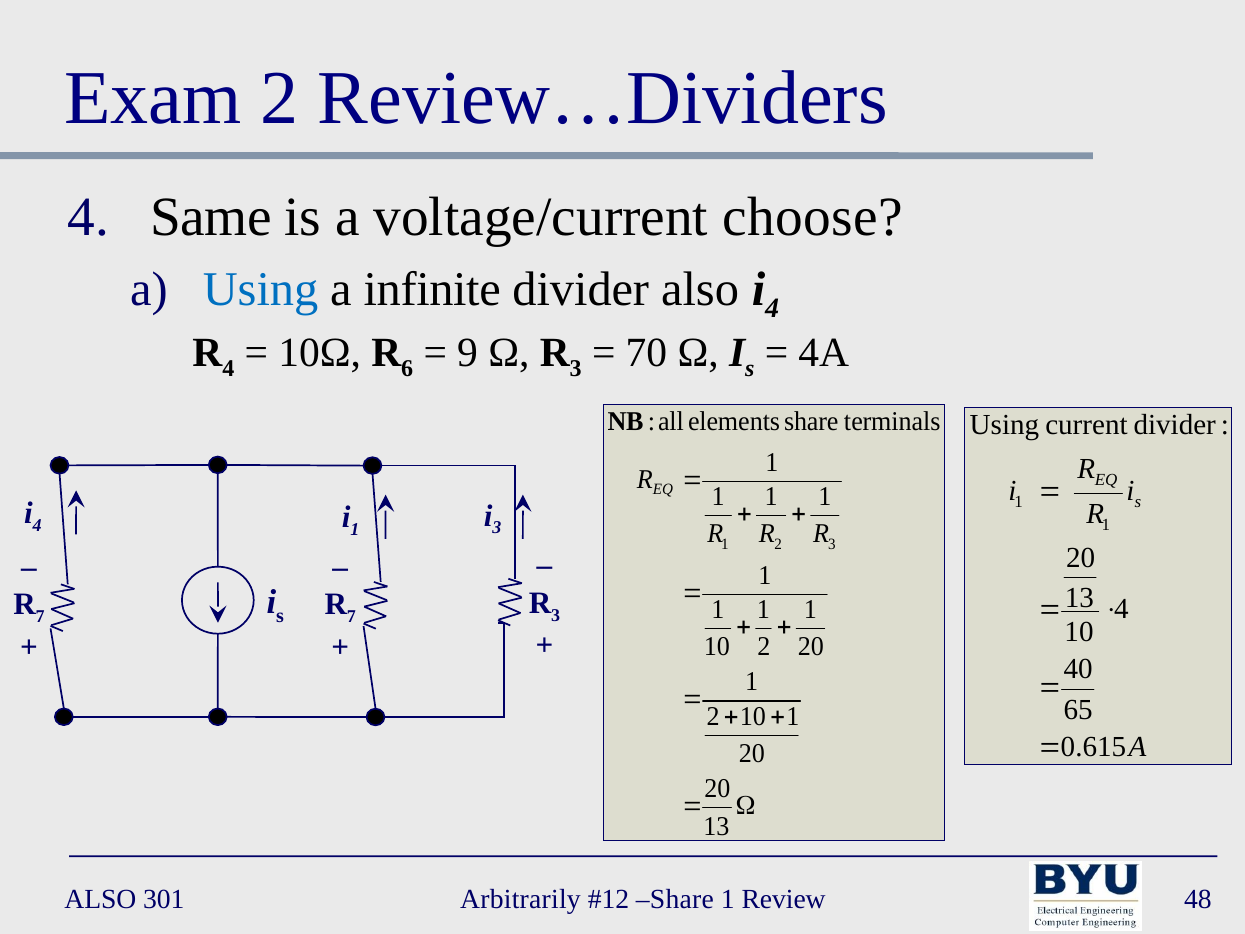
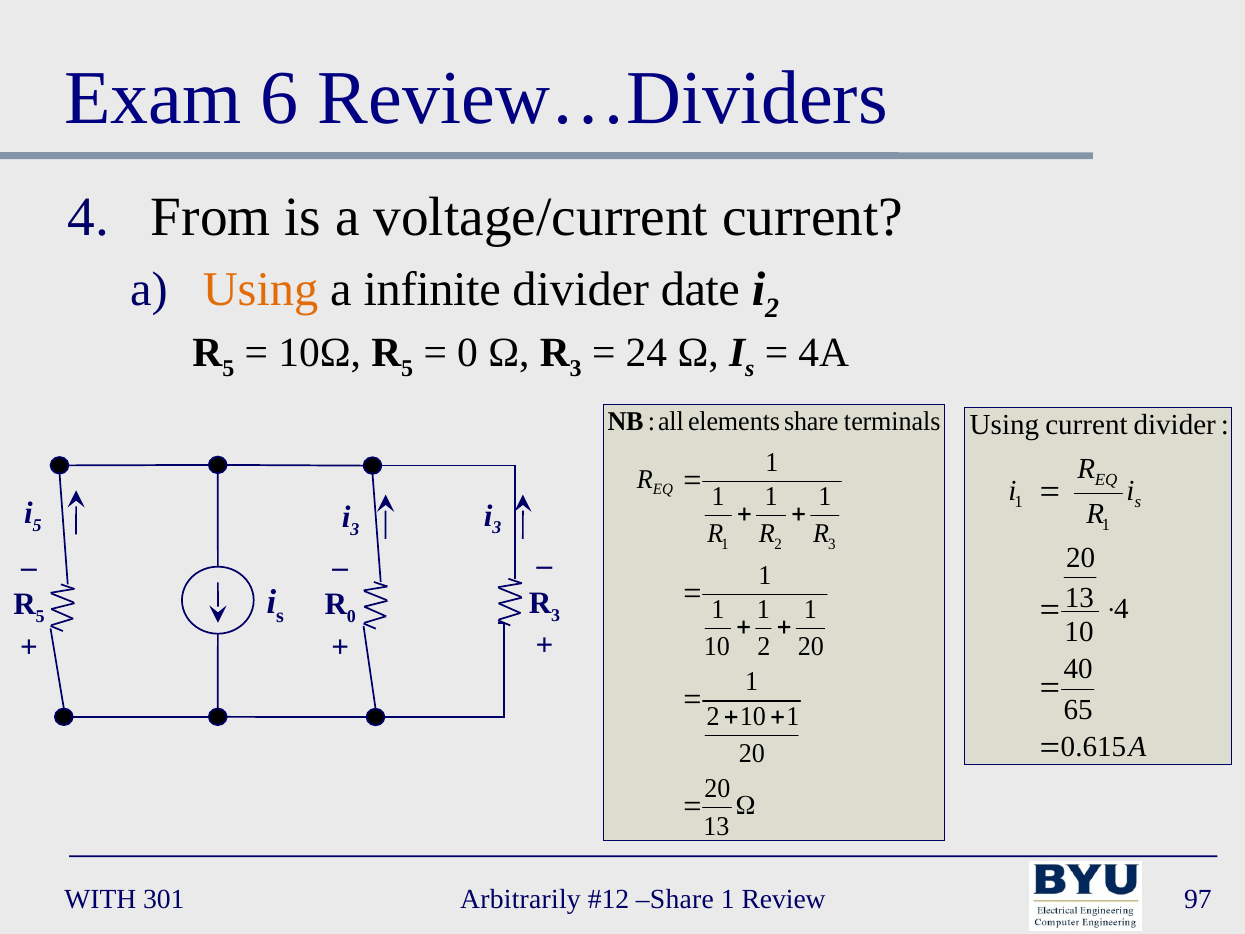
Exam 2: 2 -> 6 (280, 99)
Same: Same -> From (211, 217)
voltage/current choose: choose -> current (813, 217)
Using colour: blue -> orange (261, 289)
divider also: also -> date (700, 289)
4: 4 -> 2 (772, 308)
4: 4 -> 5 (228, 368)
6: 6 -> 5 (407, 368)
9: 9 -> 0 (468, 352)
70: 70 -> 24 (646, 352)
4: 4 -> 5 (37, 526)
1: 1 -> 3 (355, 530)
7: 7 -> 5 (40, 617)
7: 7 -> 0 (351, 617)
ALSO: ALSO -> WITH (100, 899)
48: 48 -> 97 (1198, 899)
